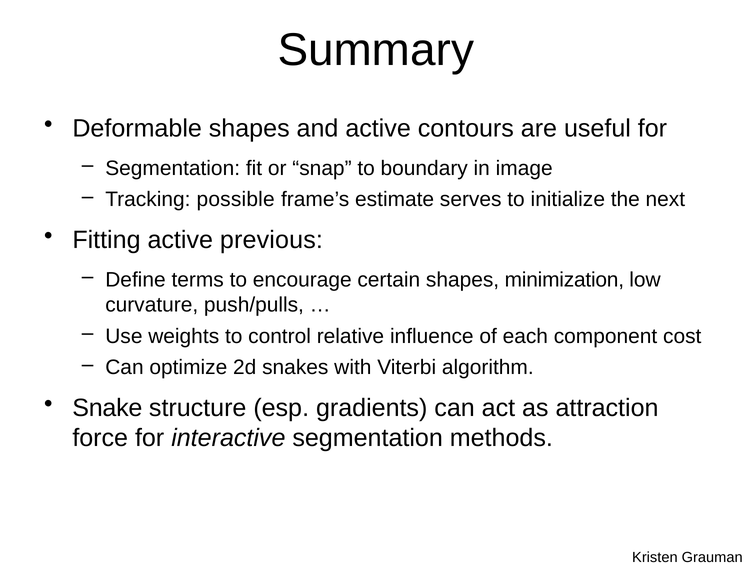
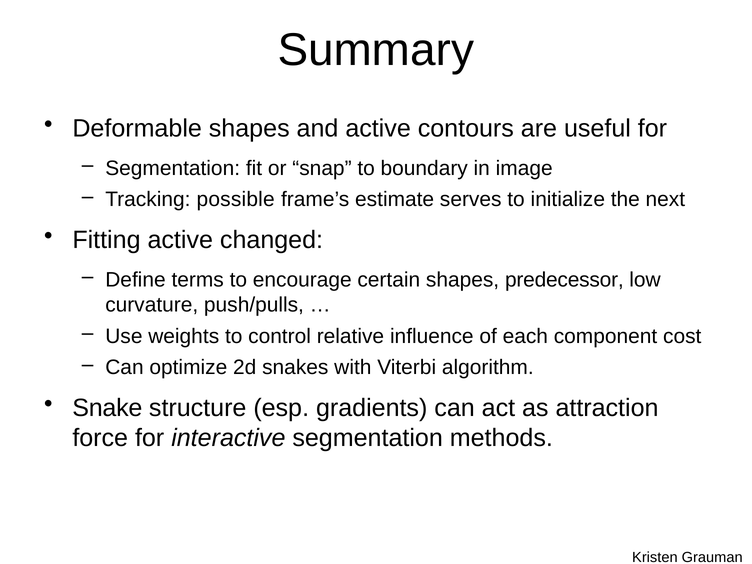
previous: previous -> changed (272, 240)
minimization: minimization -> predecessor (564, 280)
